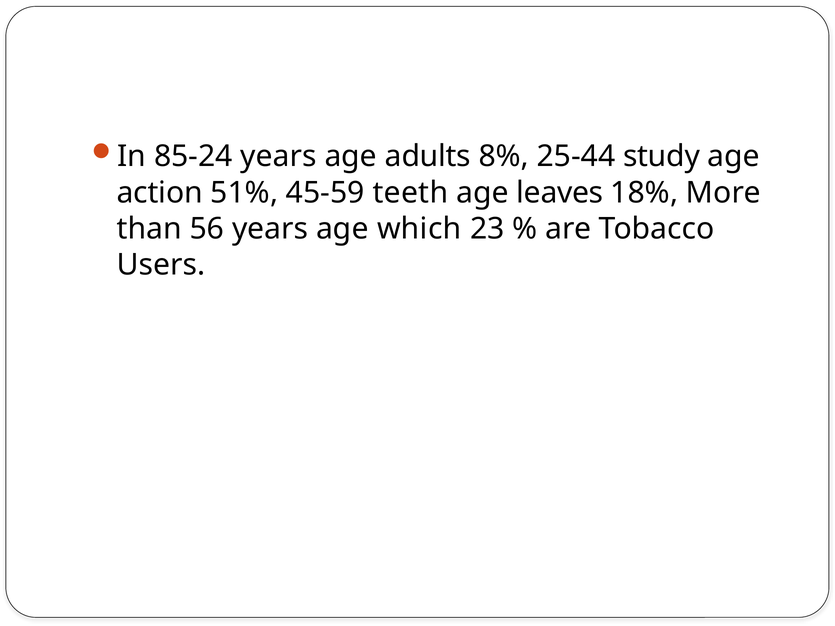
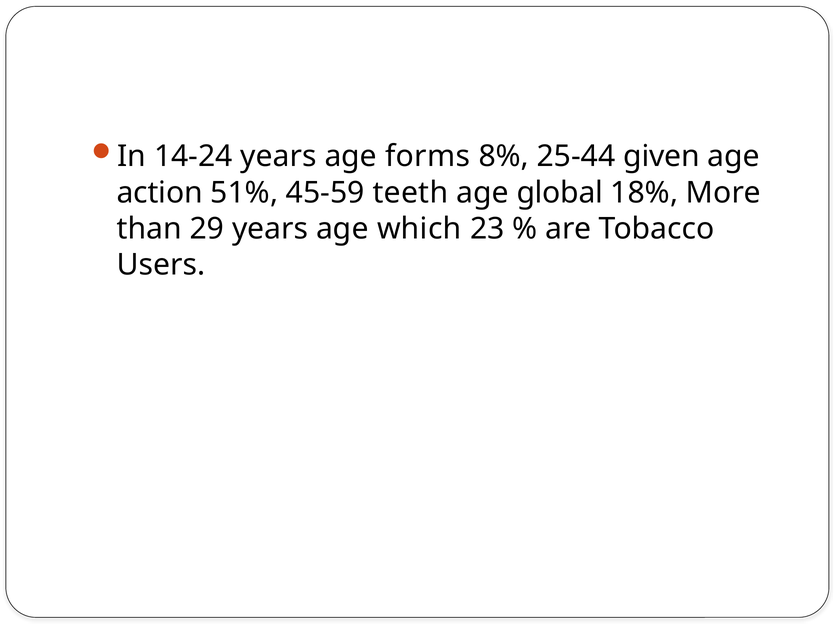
85-24: 85-24 -> 14-24 (193, 157)
adults: adults -> forms (428, 157)
study: study -> given (662, 157)
leaves: leaves -> global (560, 193)
56: 56 -> 29 (207, 229)
